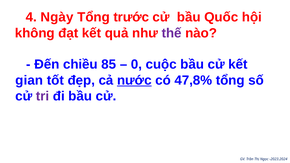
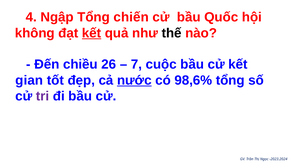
Ngày: Ngày -> Ngập (57, 17)
trước: trước -> chiến (131, 17)
kết underline: none -> present (92, 33)
thế colour: purple -> black (172, 33)
85: 85 -> 26 (109, 64)
0: 0 -> 7 (136, 64)
47,8%: 47,8% -> 98,6% (193, 80)
